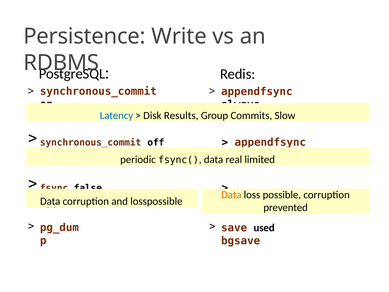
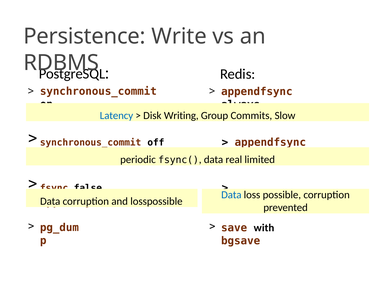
Results: Results -> Writing (181, 115)
Data colour: orange -> blue (231, 195)
used: used -> with (264, 228)
